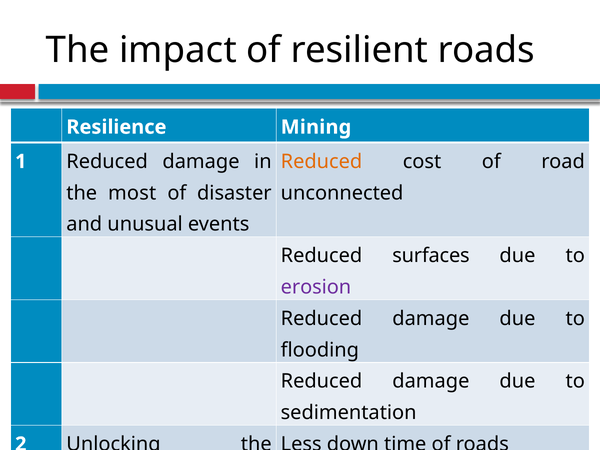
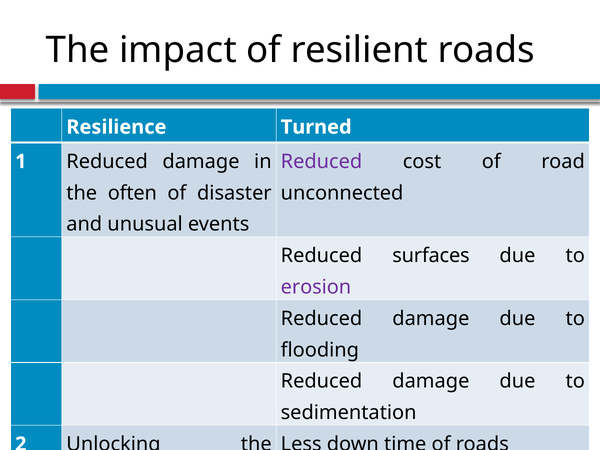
Mining: Mining -> Turned (316, 127)
Reduced colour: orange -> purple (321, 162)
most: most -> often (132, 193)
